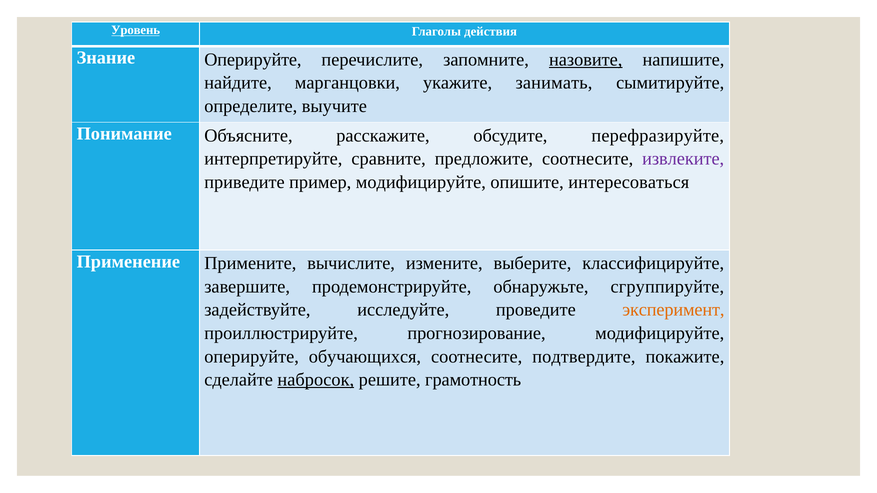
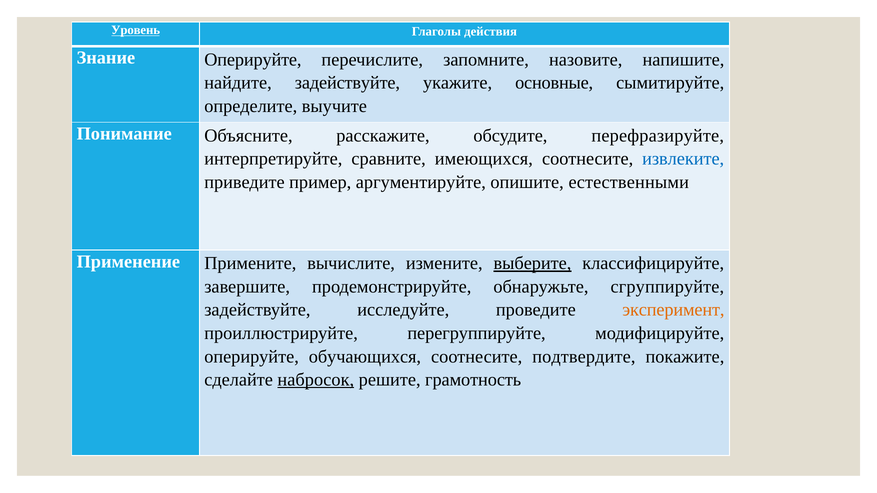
назовите underline: present -> none (586, 60)
найдите марганцовки: марганцовки -> задействуйте (347, 83)
занимать: занимать -> основные (554, 83)
предложите: предложите -> имеющихся (484, 159)
извлеките colour: purple -> blue (683, 159)
пример модифицируйте: модифицируйте -> аргументируйте (421, 182)
интересоваться: интересоваться -> естественными (629, 182)
выберите underline: none -> present (532, 264)
прогнозирование: прогнозирование -> перегруппируйте (477, 333)
